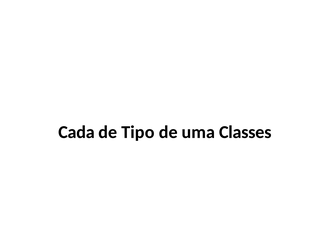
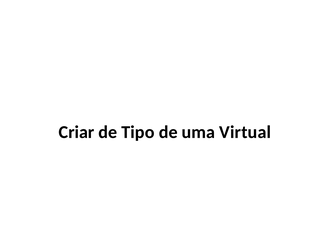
Cada: Cada -> Criar (77, 132)
Classes: Classes -> Virtual (245, 132)
